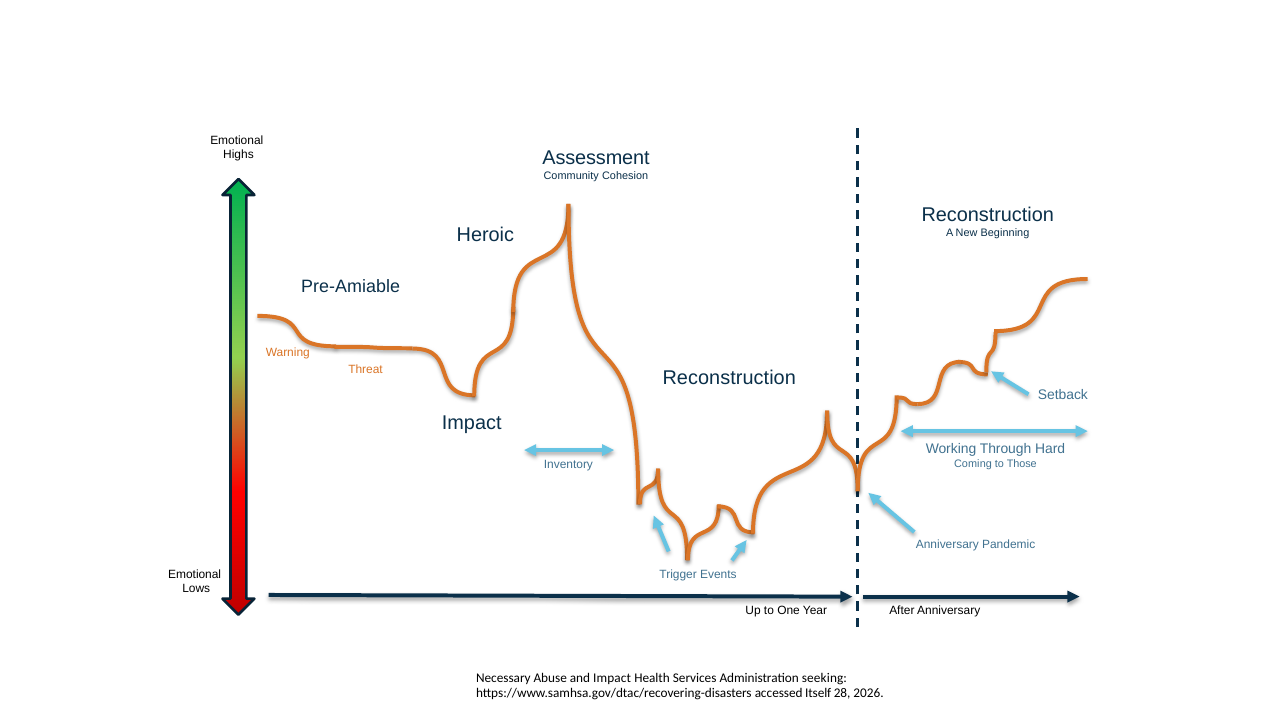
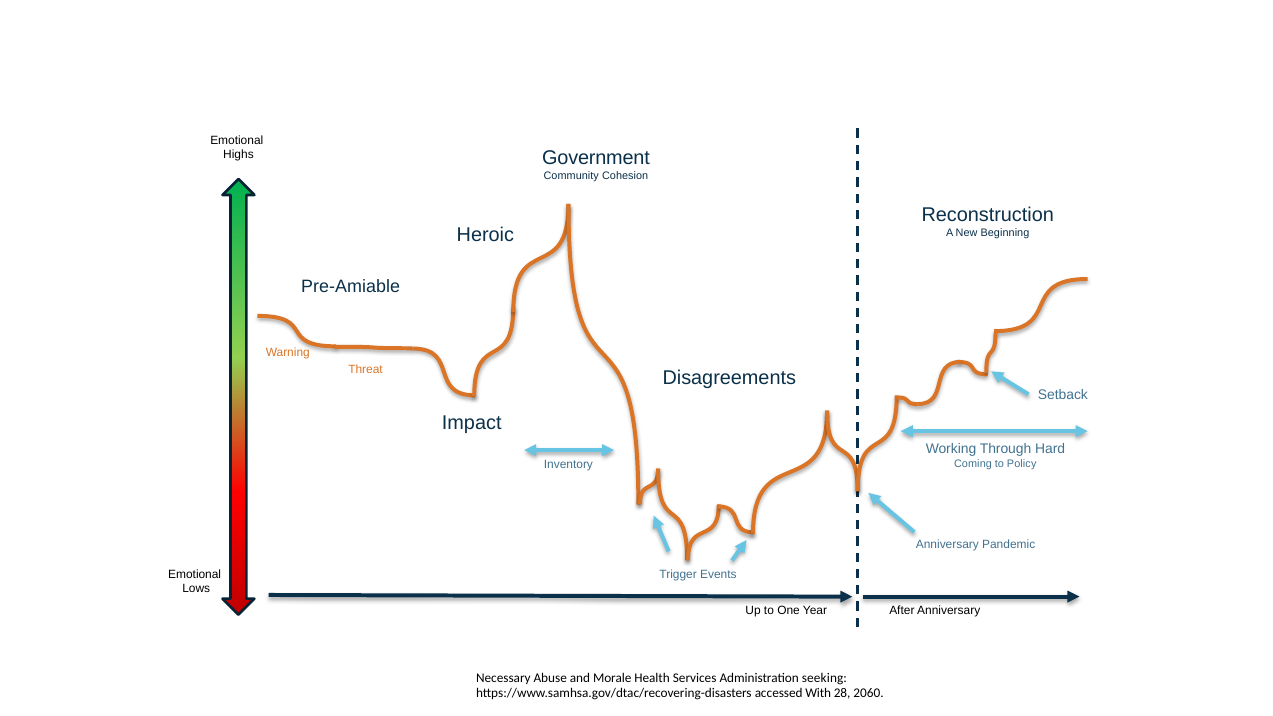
Assessment: Assessment -> Government (596, 158)
Reconstruction: Reconstruction -> Disagreements (729, 378)
Those: Those -> Policy (1022, 464)
and Impact: Impact -> Morale (612, 678)
Itself: Itself -> With (818, 693)
2026: 2026 -> 2060 (869, 693)
